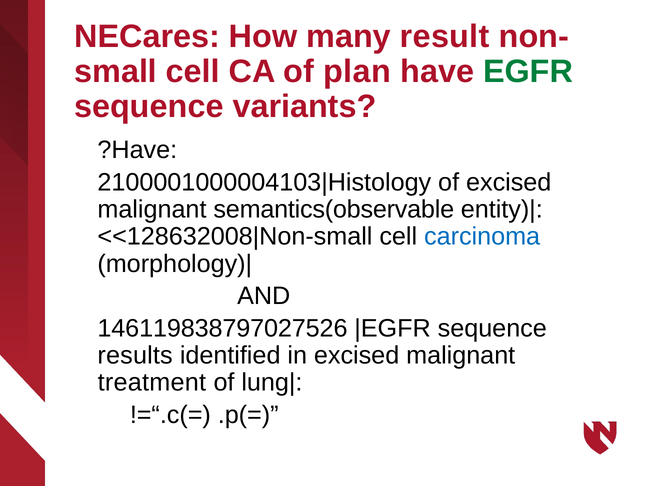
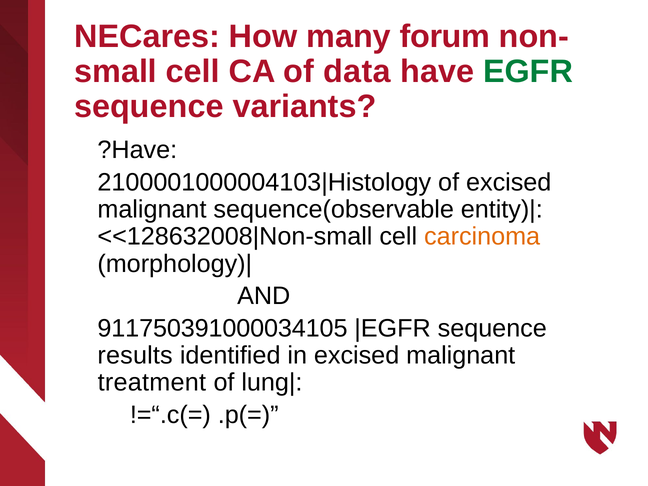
result: result -> forum (445, 37)
plan: plan -> data (357, 72)
semantics(observable: semantics(observable -> sequence(observable (334, 209)
carcinoma colour: blue -> orange (482, 237)
146119838797027526: 146119838797027526 -> 911750391000034105 (223, 328)
